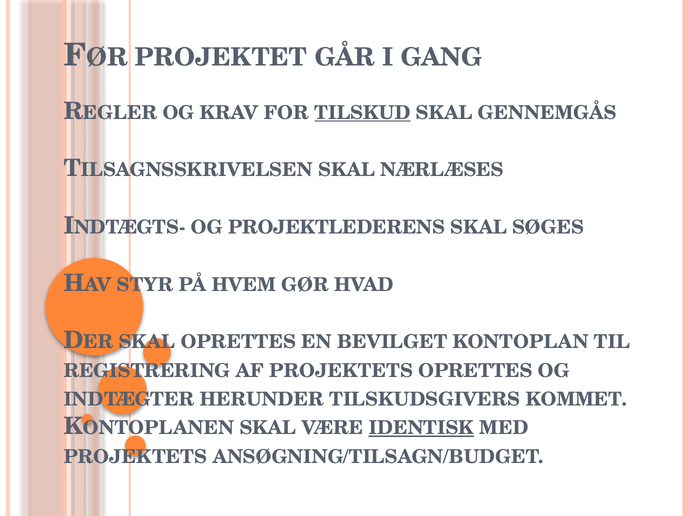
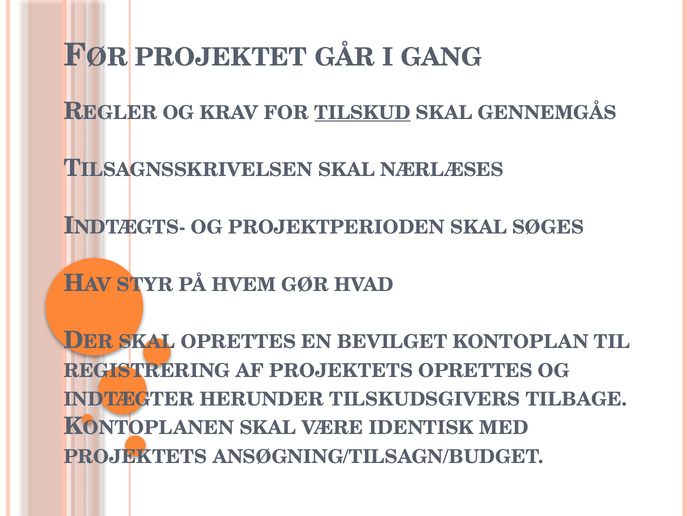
PROJEKTLEDERENS: PROJEKTLEDERENS -> PROJEKTPERIODEN (336, 227)
KOMMET: KOMMET -> TILBAGE (576, 399)
IDENTISK underline: present -> none (421, 427)
